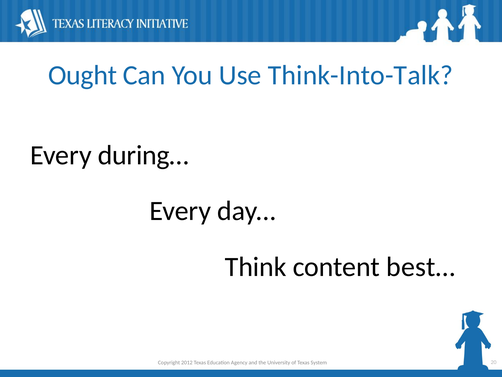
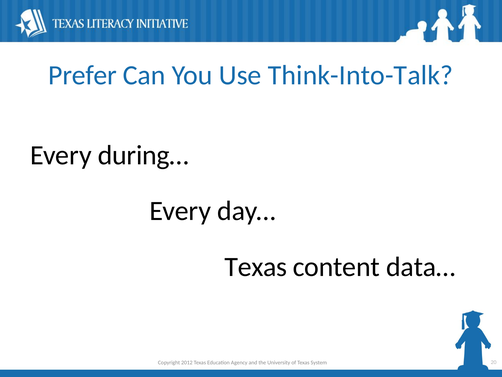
Ought: Ought -> Prefer (83, 75)
Think: Think -> Texas (256, 267)
best…: best… -> data… (421, 267)
